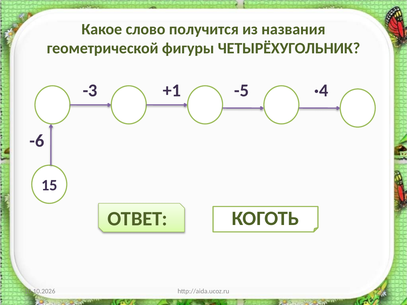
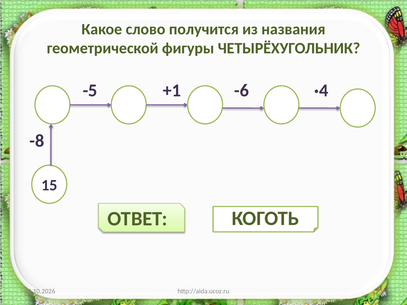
-3: -3 -> -5 (90, 90)
-5: -5 -> -6 (241, 90)
-6: -6 -> -8 (37, 141)
